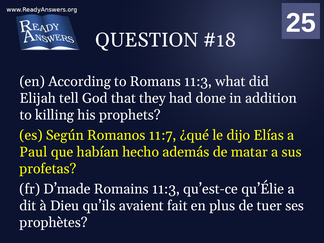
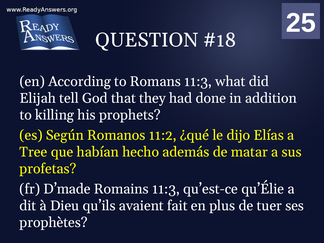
11:7: 11:7 -> 11:2 (163, 135)
Paul: Paul -> Tree (33, 152)
